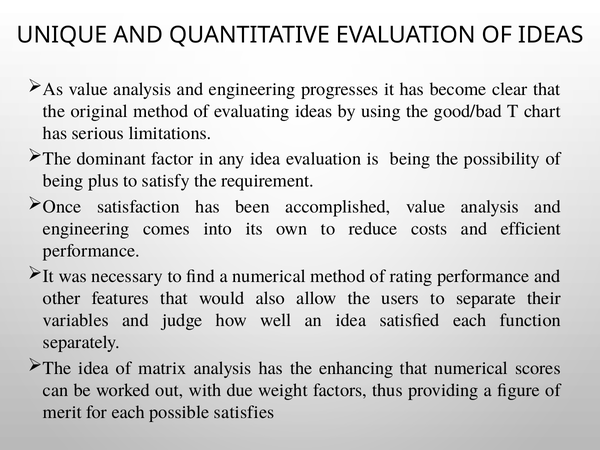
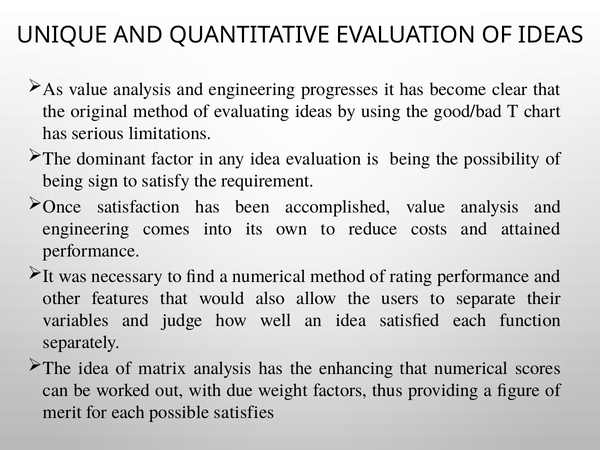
plus: plus -> sign (103, 181)
efficient: efficient -> attained (531, 229)
